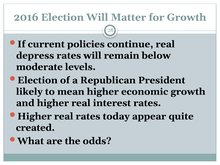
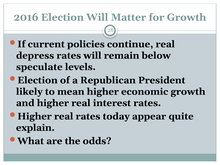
moderate: moderate -> speculate (39, 67)
created: created -> explain (35, 128)
